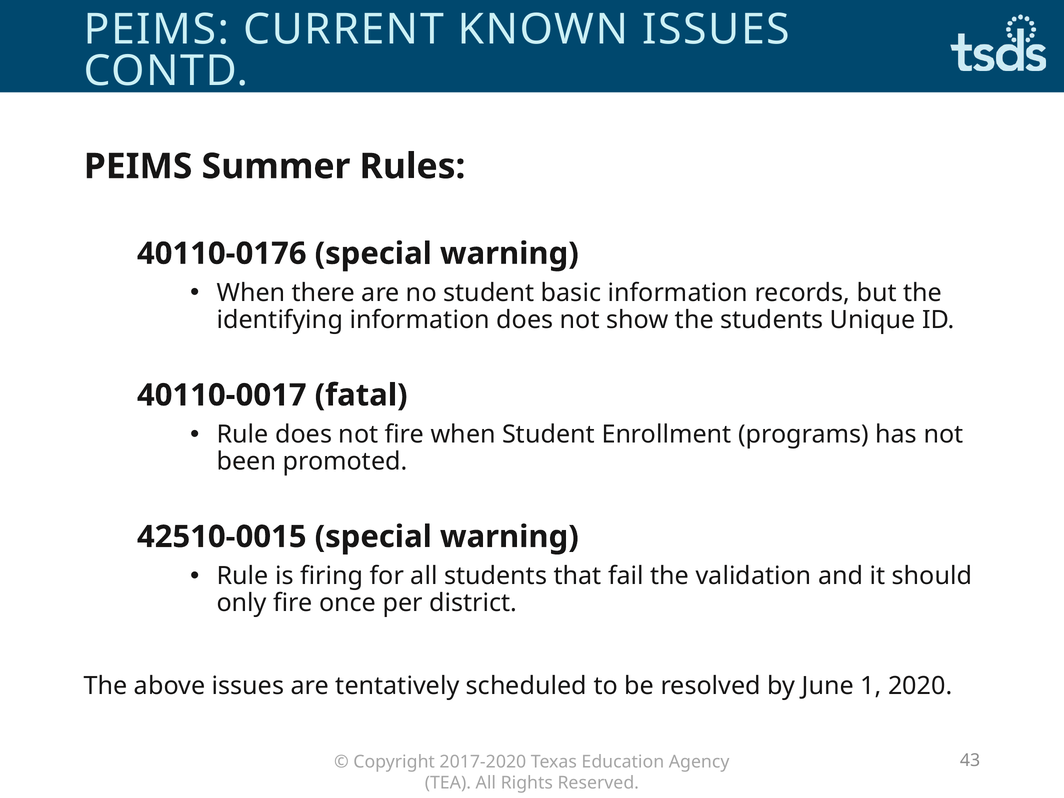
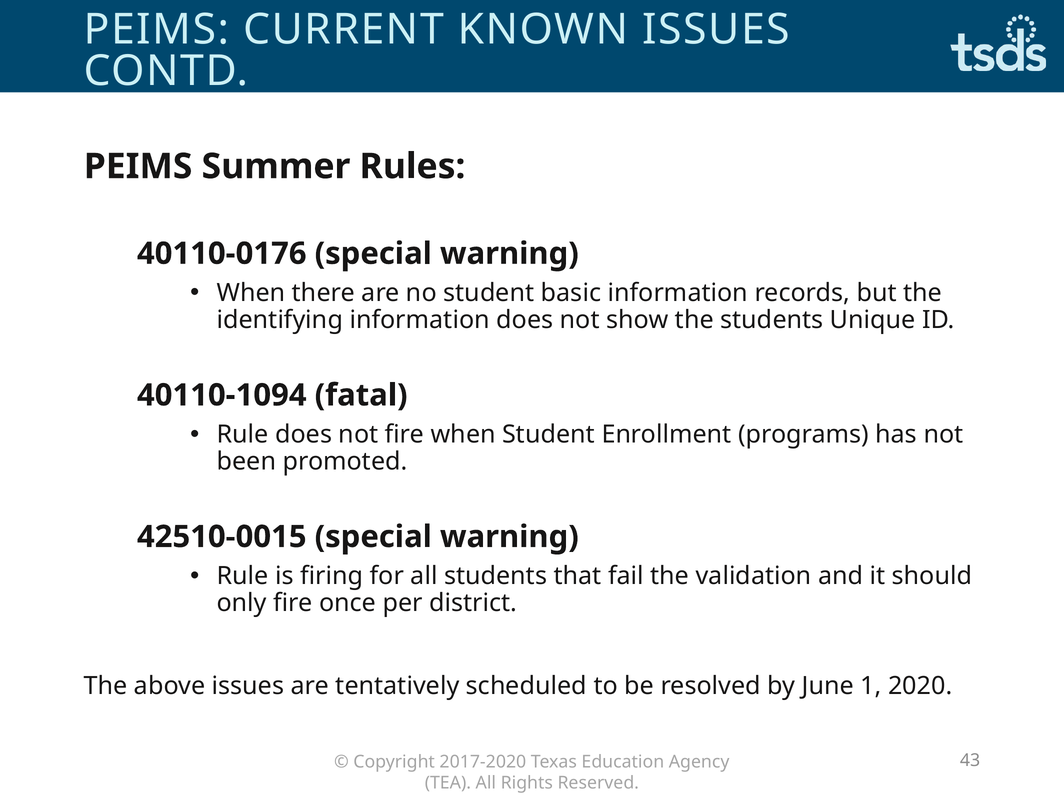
40110-0017: 40110-0017 -> 40110-1094 (222, 395)
